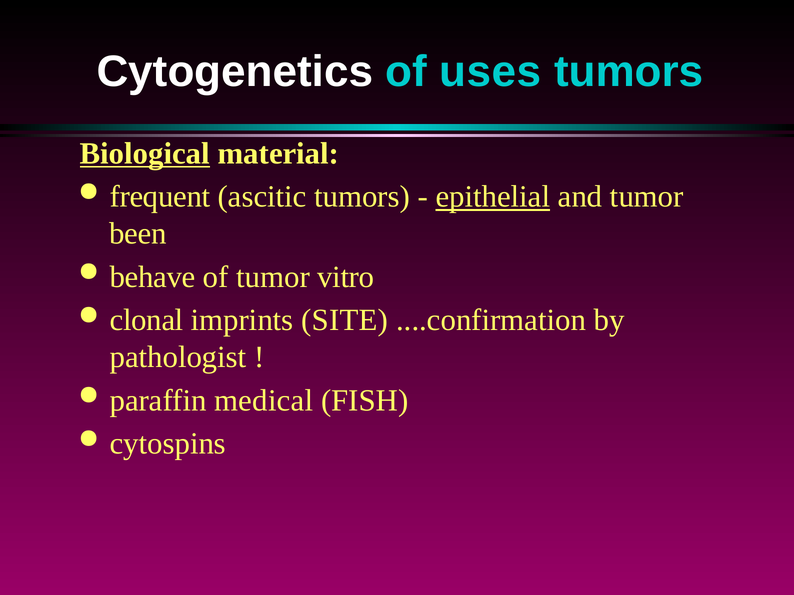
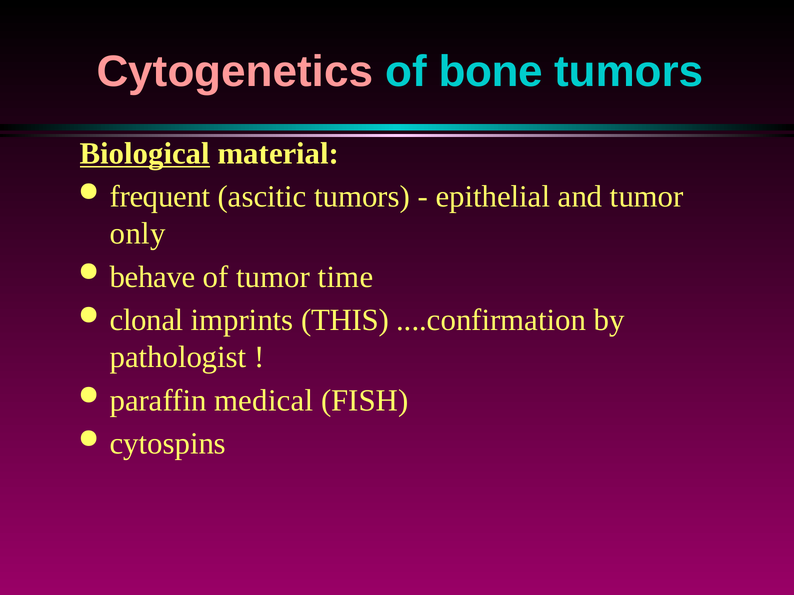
Cytogenetics colour: white -> pink (235, 72)
uses: uses -> bone (491, 72)
epithelial underline: present -> none (493, 197)
been: been -> only (138, 234)
vitro: vitro -> time (346, 277)
SITE: SITE -> THIS (345, 320)
